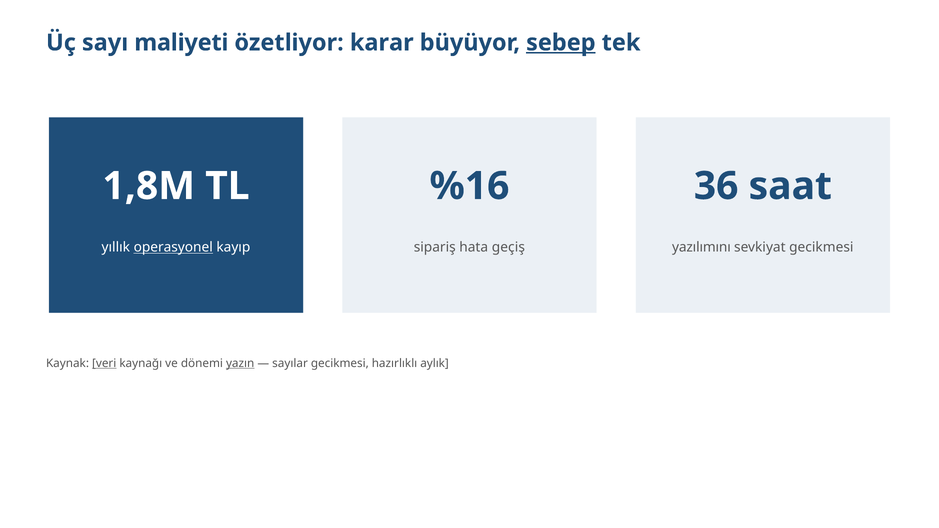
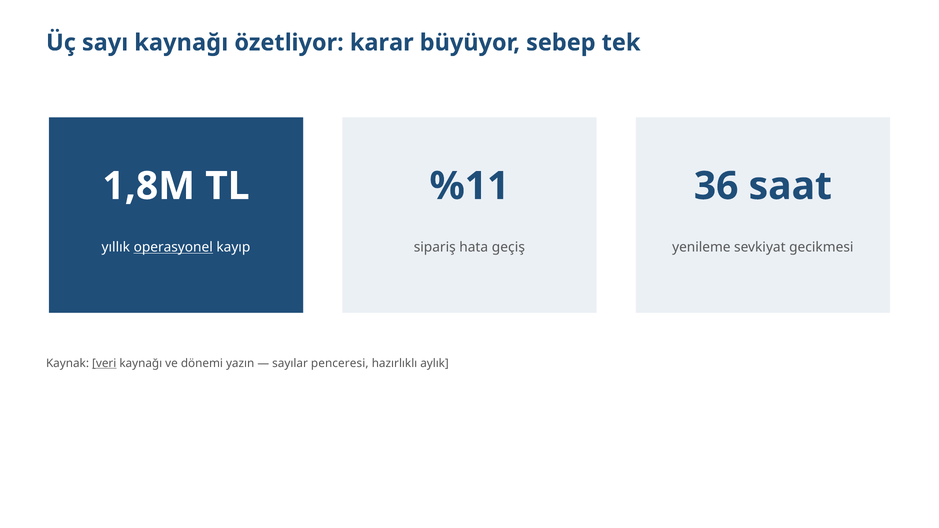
sayı maliyeti: maliyeti -> kaynağı (181, 43)
sebep underline: present -> none (561, 43)
%16: %16 -> %11 (469, 186)
yazılımını: yazılımını -> yenileme (701, 247)
yazın underline: present -> none (240, 363)
sayılar gecikmesi: gecikmesi -> penceresi (340, 363)
